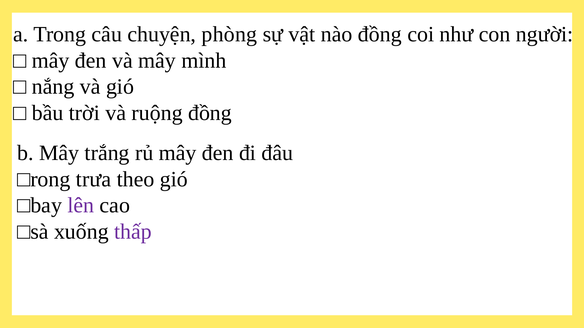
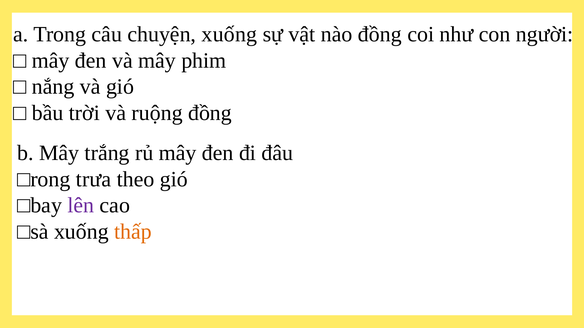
chuyện phòng: phòng -> xuống (229, 34)
mình: mình -> phim (204, 61)
thấp colour: purple -> orange (133, 232)
